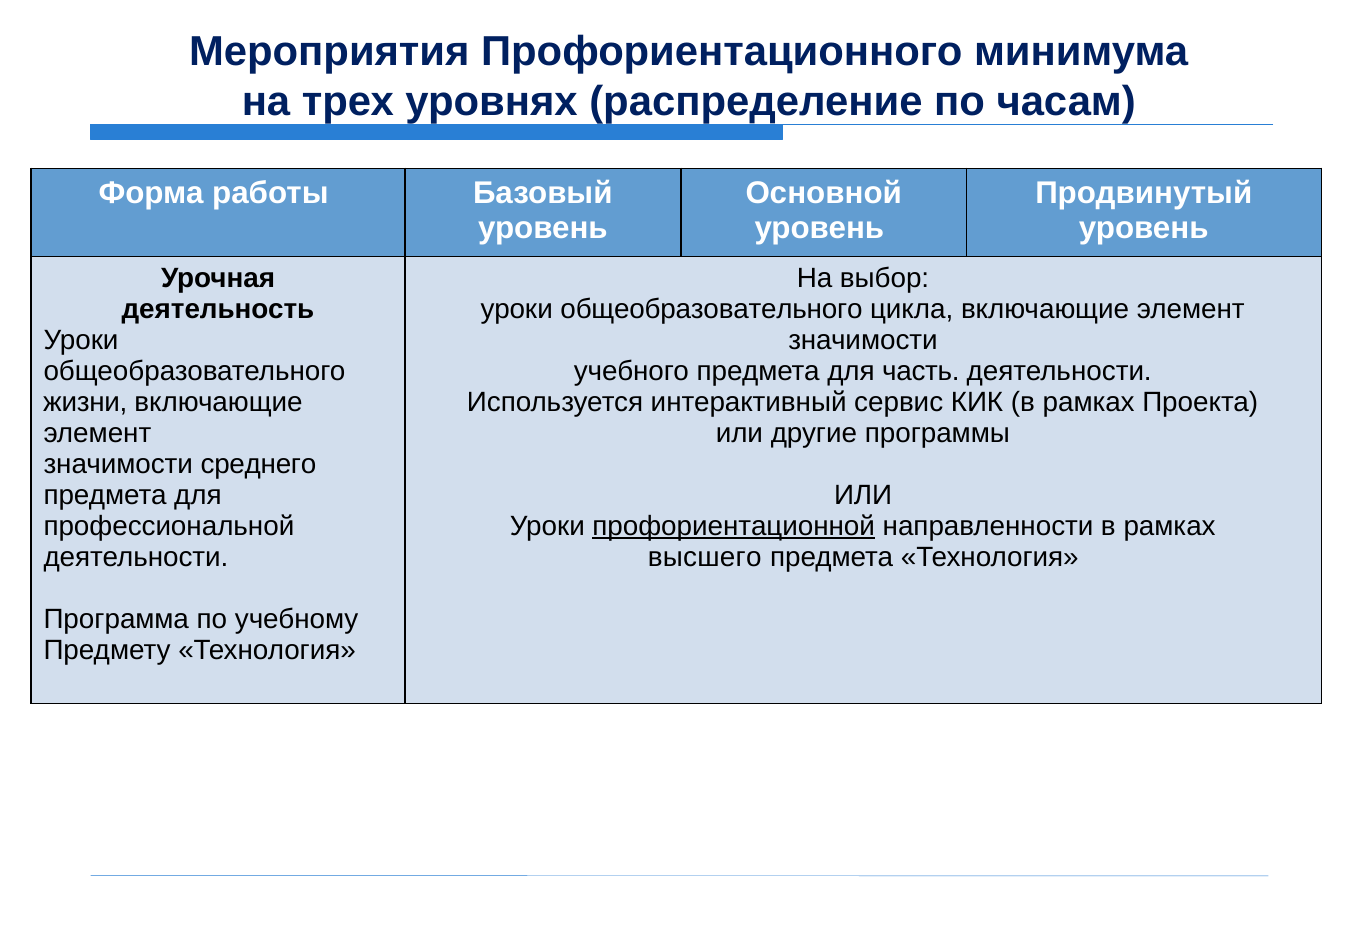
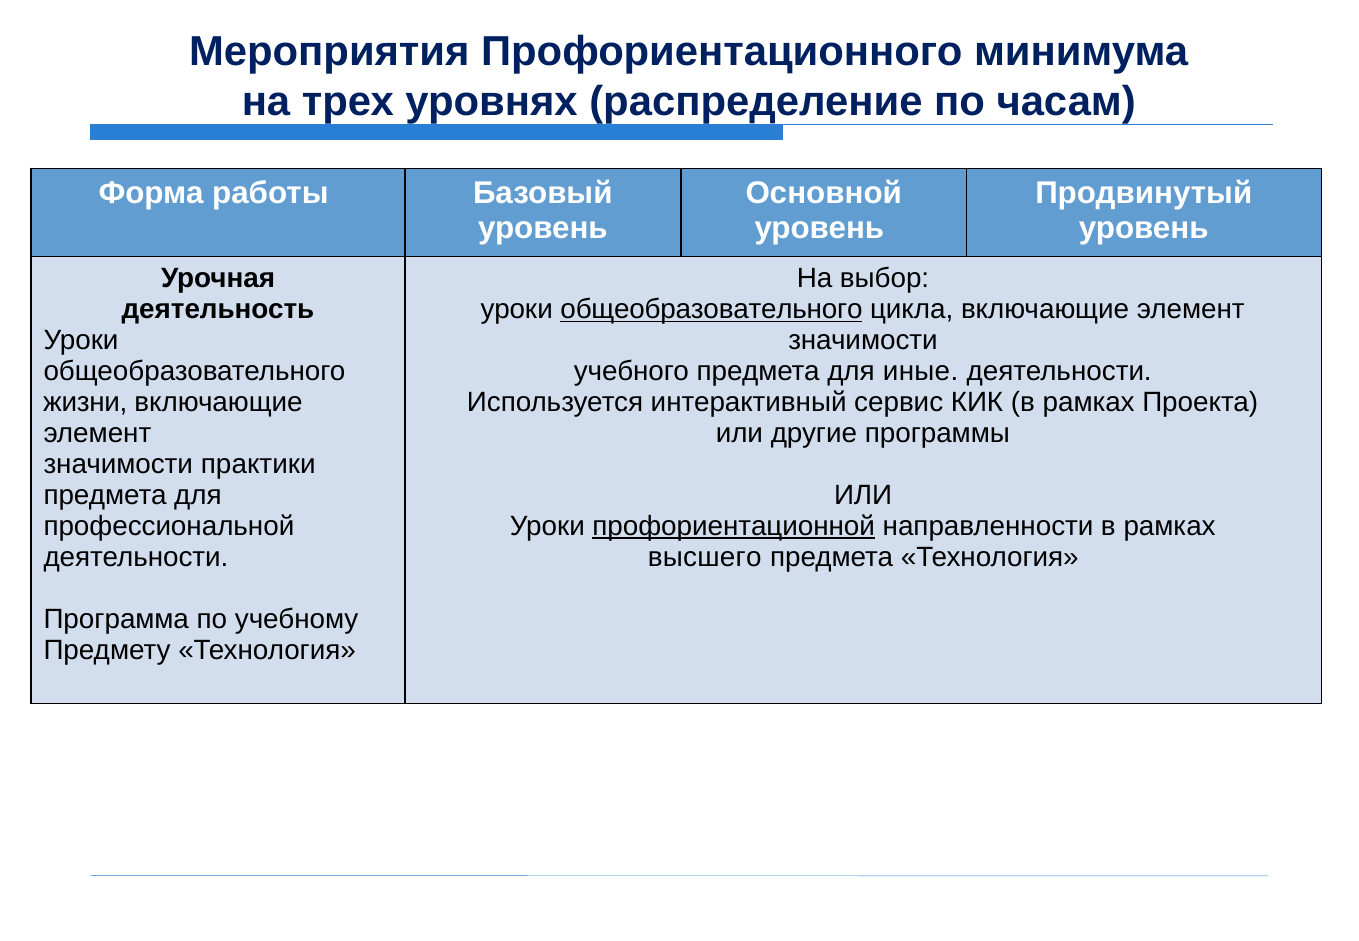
общеобразовательного underline: none -> present (712, 309)
часть: часть -> иные (921, 371)
среднего: среднего -> практики (258, 464)
